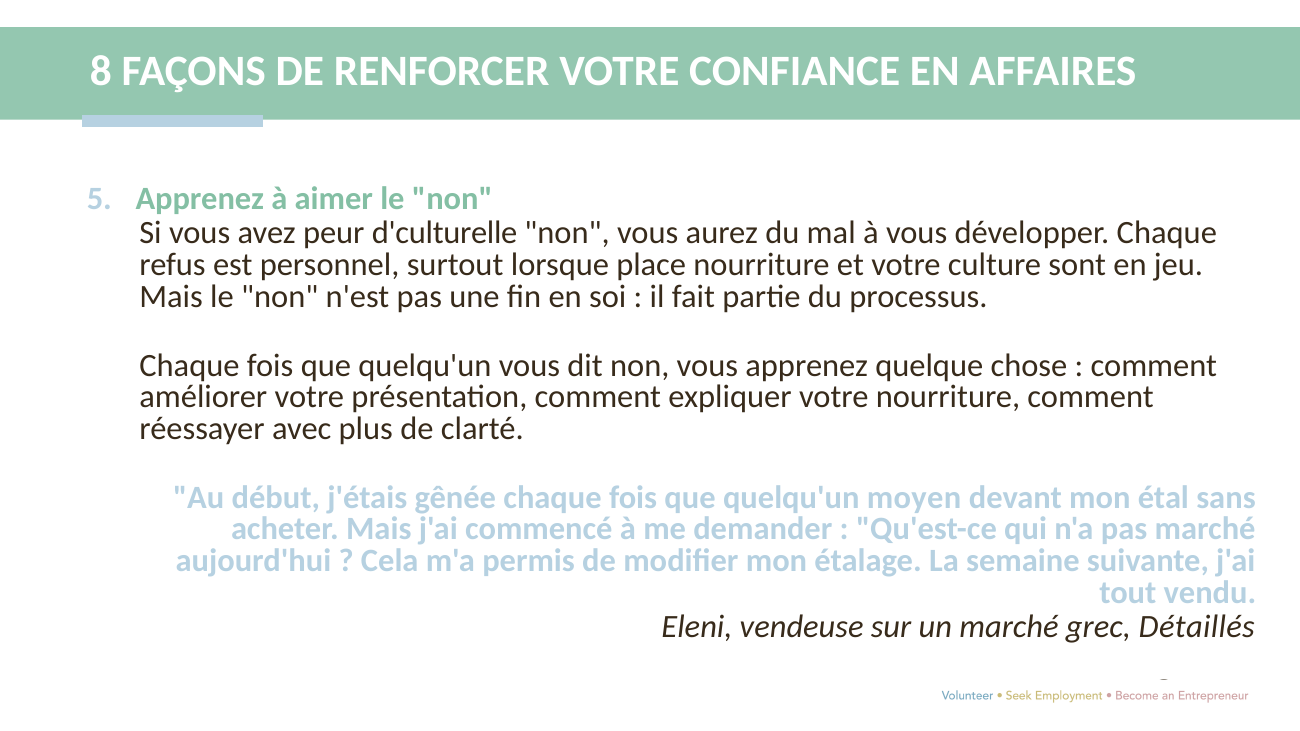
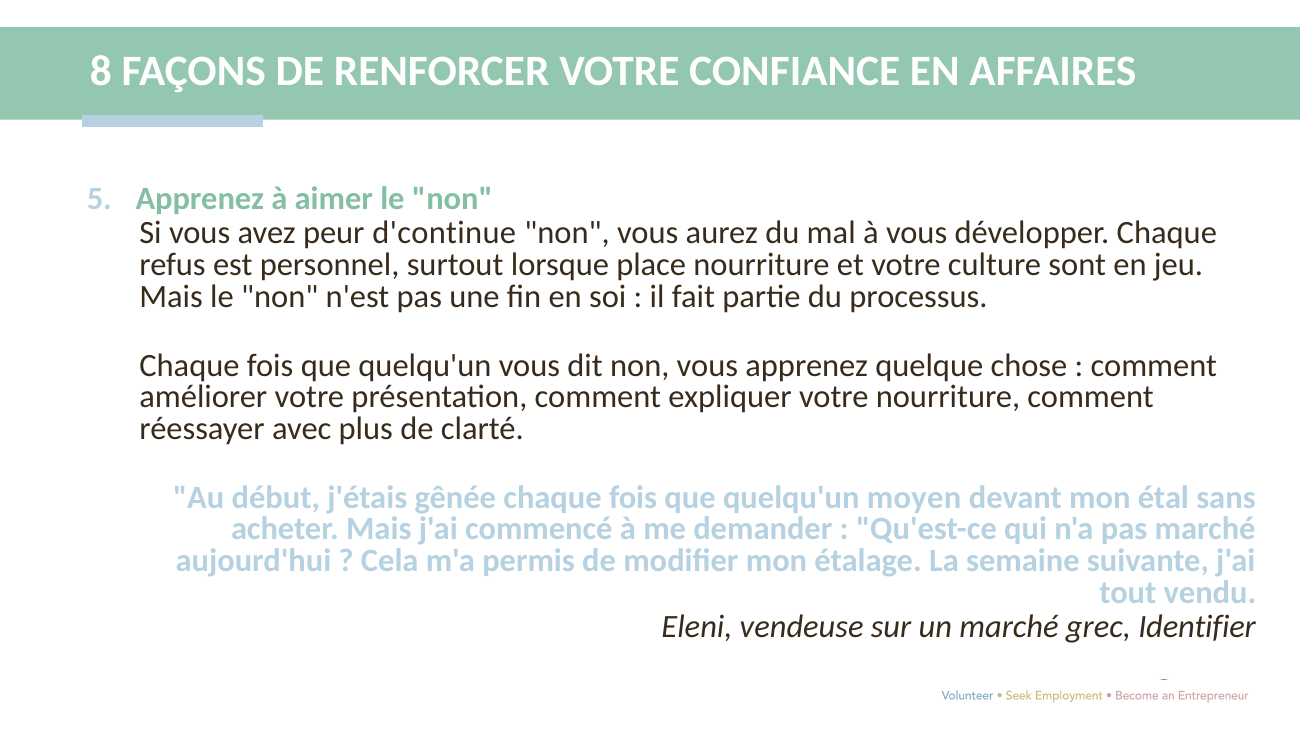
d'culturelle: d'culturelle -> d'continue (444, 233)
Détaillés: Détaillés -> Identifier (1197, 627)
